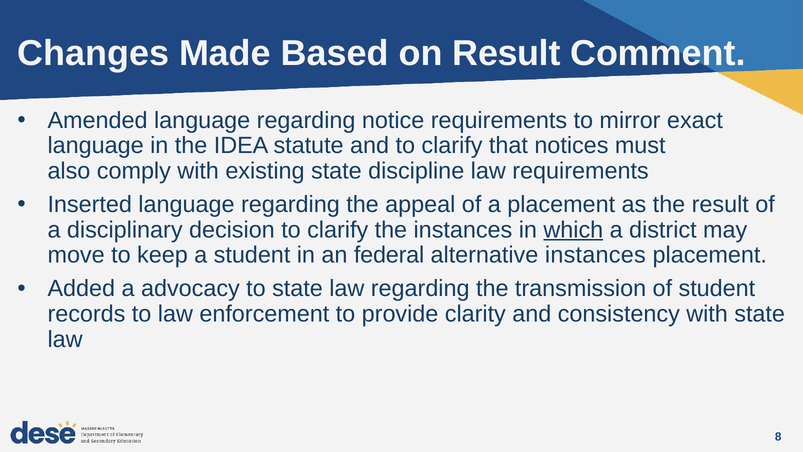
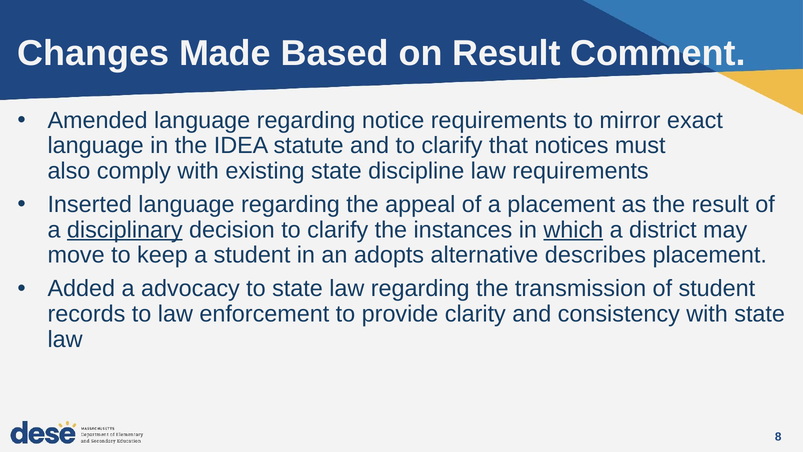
disciplinary underline: none -> present (125, 230)
federal: federal -> adopts (389, 255)
alternative instances: instances -> describes (595, 255)
